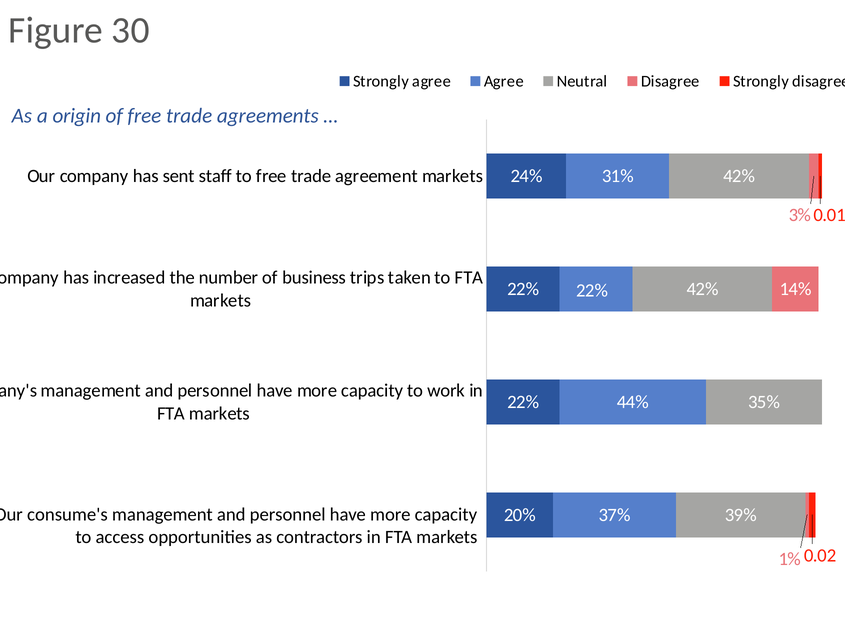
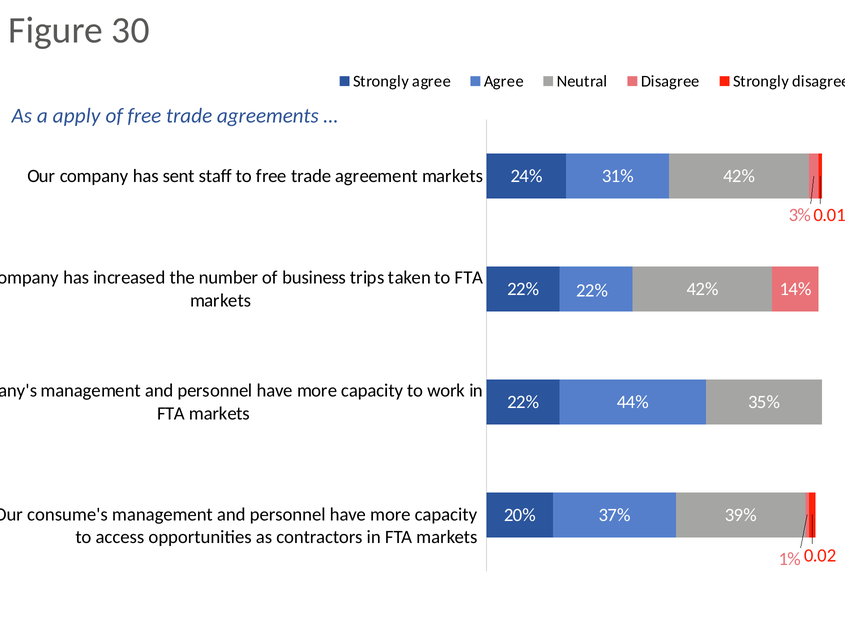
origin: origin -> apply (77, 116)
